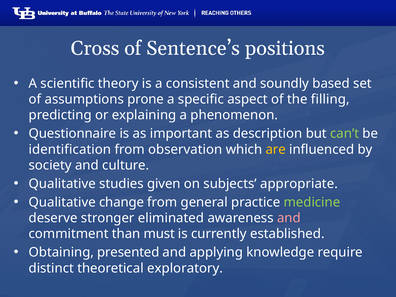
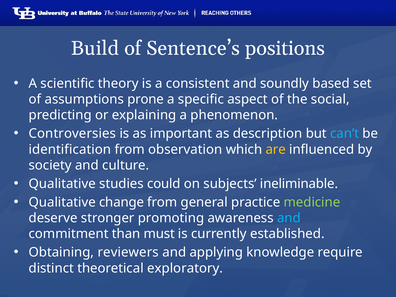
Cross: Cross -> Build (95, 48)
filling: filling -> social (330, 99)
Questionnaire: Questionnaire -> Controversies (72, 134)
can’t colour: light green -> light blue (345, 134)
given: given -> could (164, 184)
appropriate: appropriate -> ineliminable (299, 184)
eliminated: eliminated -> promoting (171, 218)
and colour: pink -> light blue (289, 218)
presented: presented -> reviewers (128, 252)
